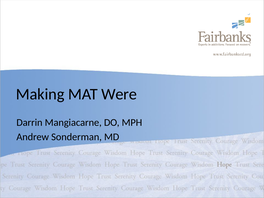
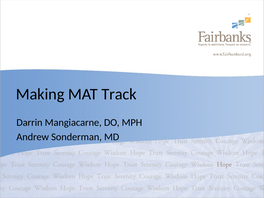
Were: Were -> Track (119, 94)
